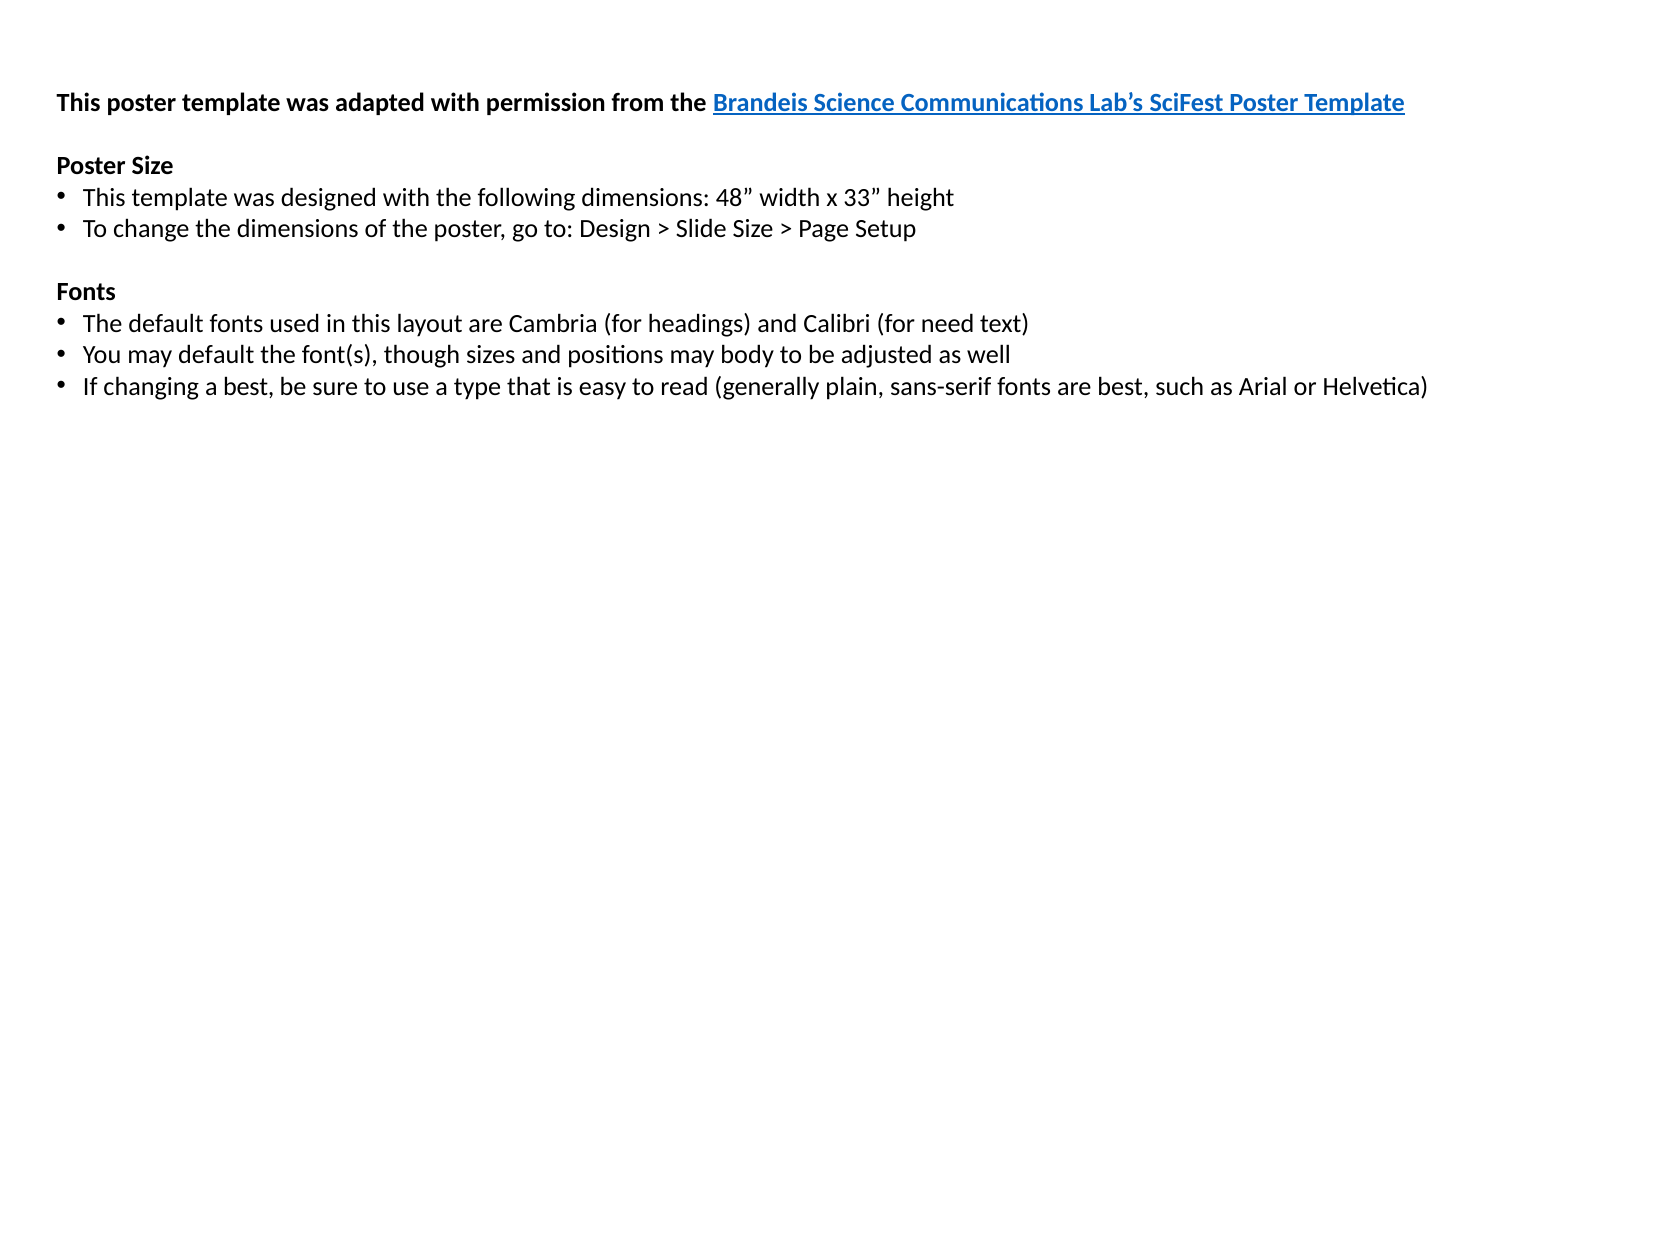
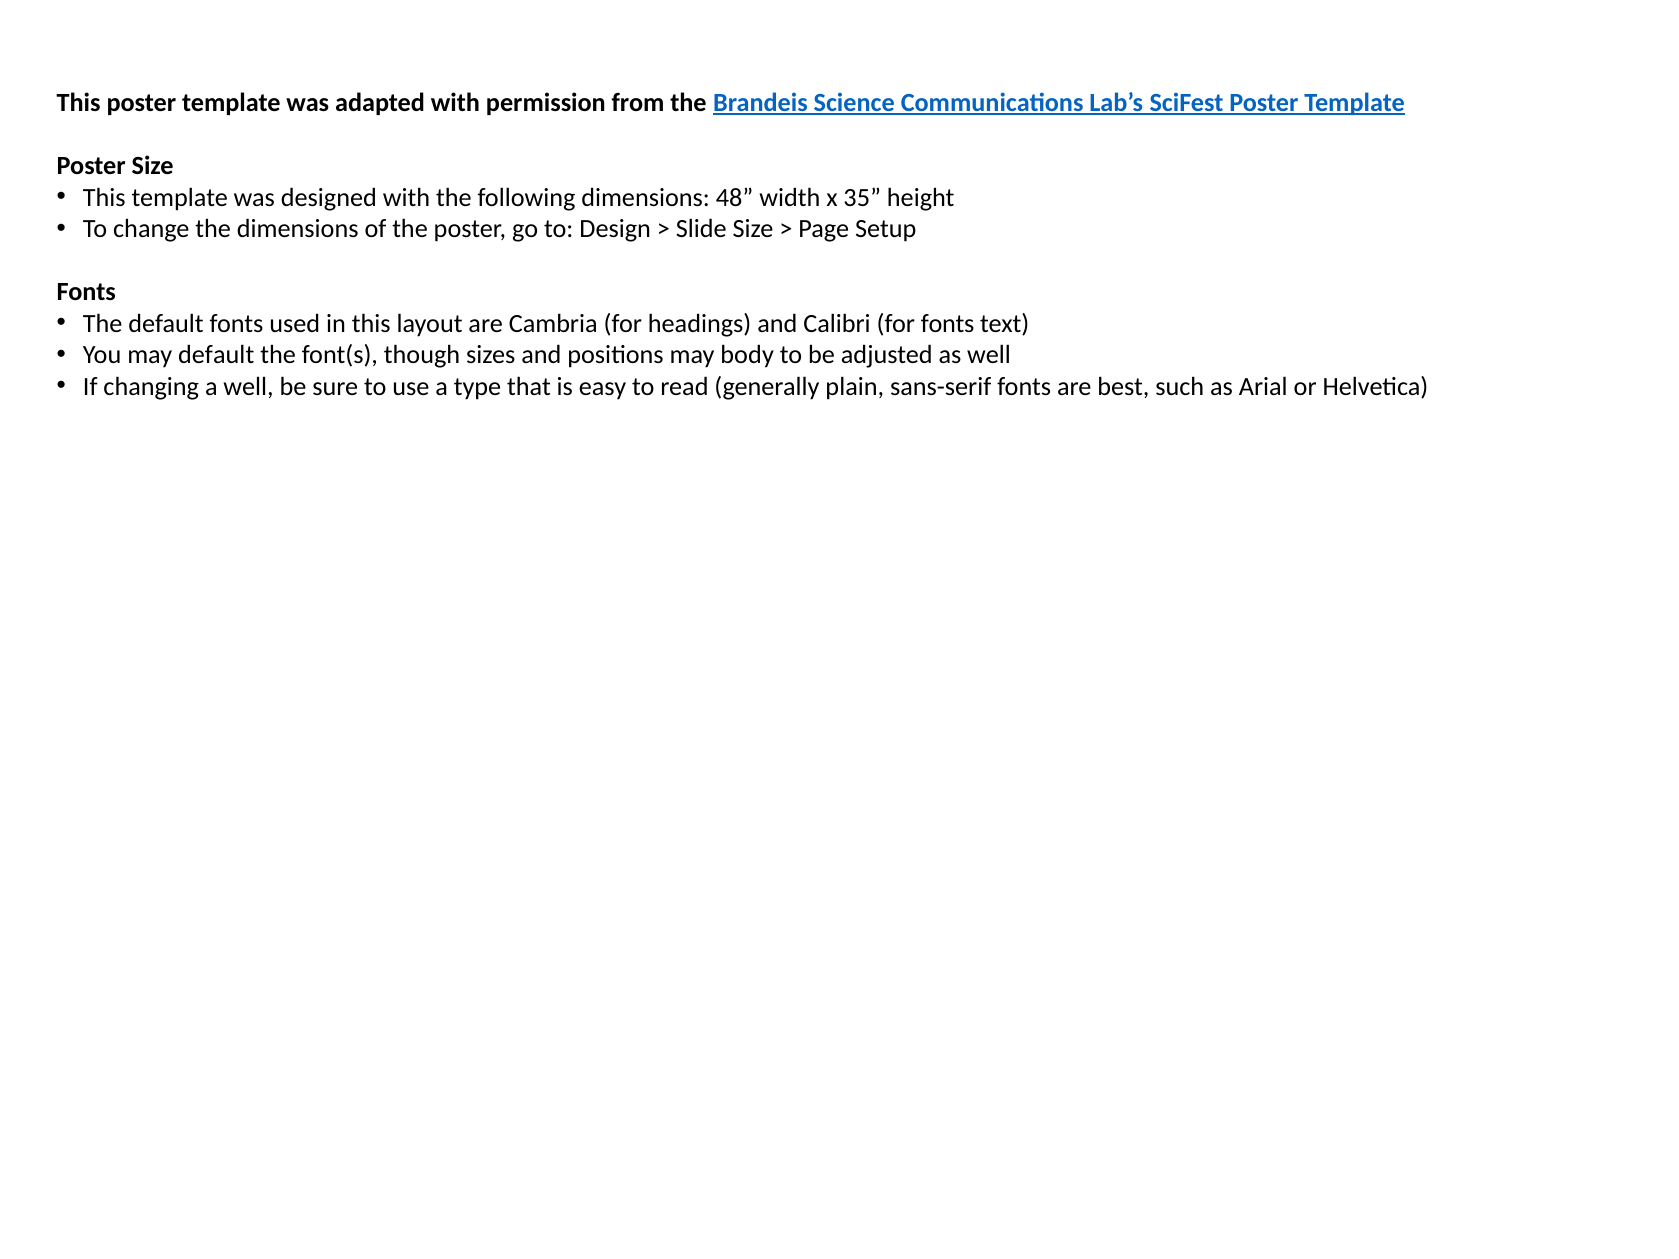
33: 33 -> 35 (862, 198)
for need: need -> fonts (948, 323)
a best: best -> well (249, 386)
